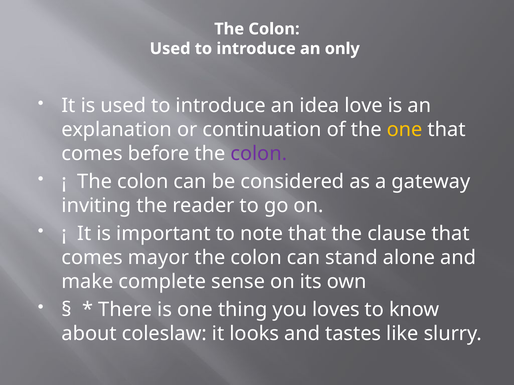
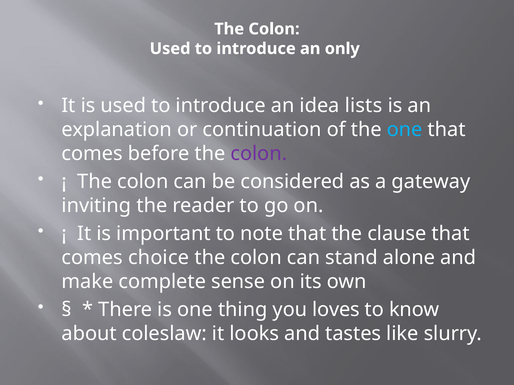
love: love -> lists (364, 106)
one colour: yellow -> light blue (405, 130)
mayor: mayor -> choice (159, 258)
